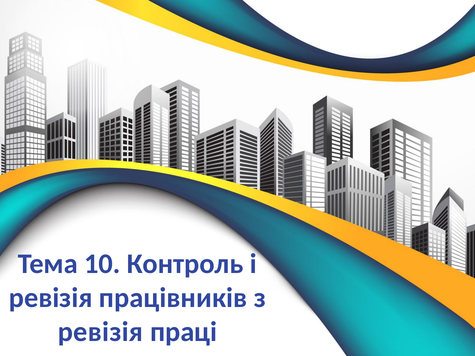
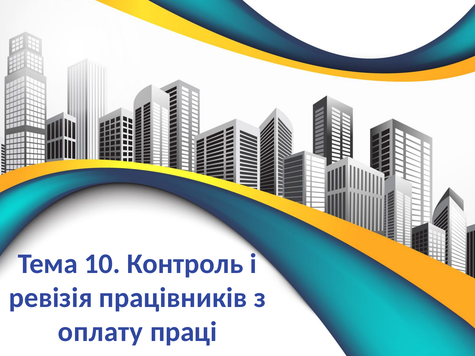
ревізія: ревізія -> оплату (100, 332)
